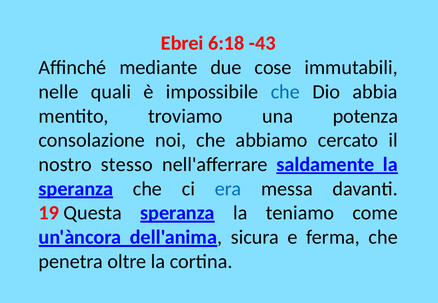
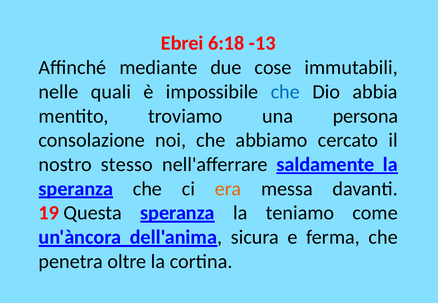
-43: -43 -> -13 (262, 43)
potenza: potenza -> persona (365, 116)
era colour: blue -> orange (228, 189)
